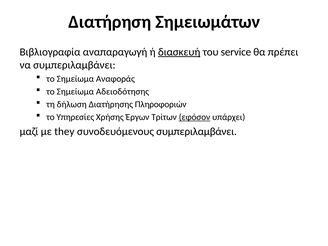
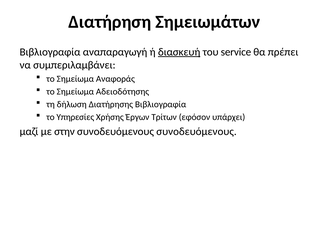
Διατήρησης Πληροφοριών: Πληροφοριών -> Βιβλιογραφία (161, 104)
εφόσον underline: present -> none (195, 117)
they: they -> στην (64, 131)
συνοδευόμενους συμπεριλαμβάνει: συμπεριλαμβάνει -> συνοδευόμενους (197, 131)
